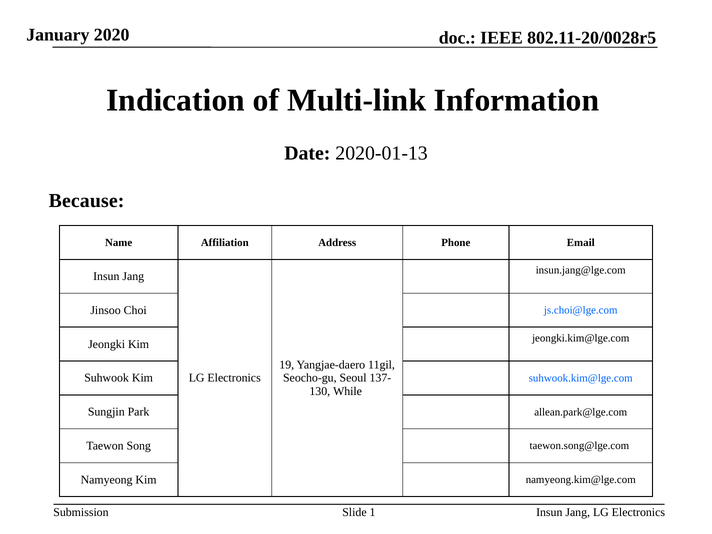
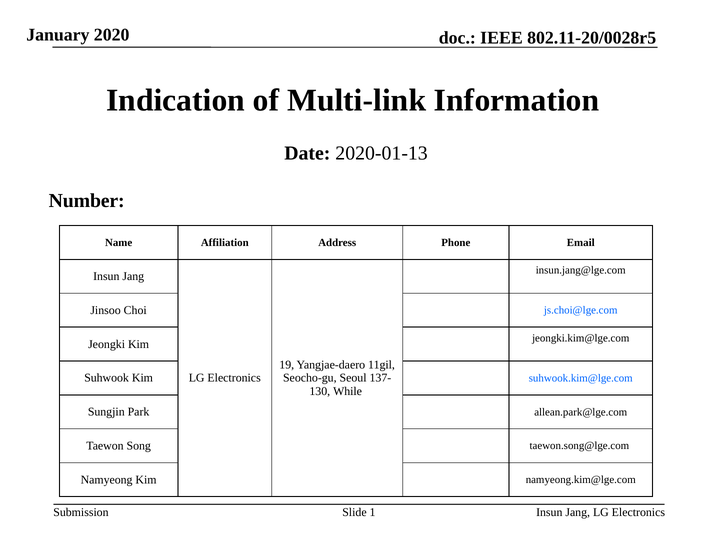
Because: Because -> Number (87, 201)
